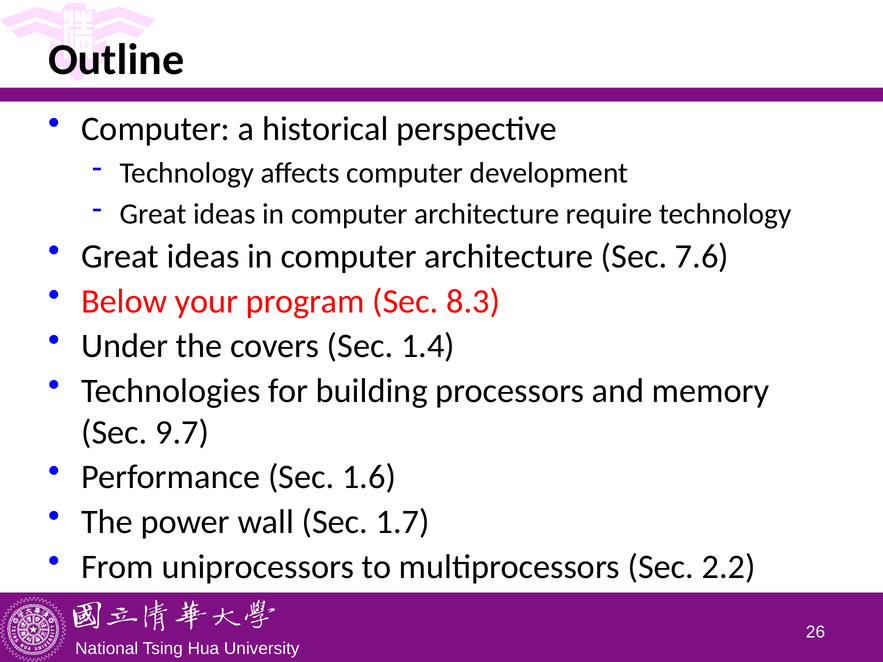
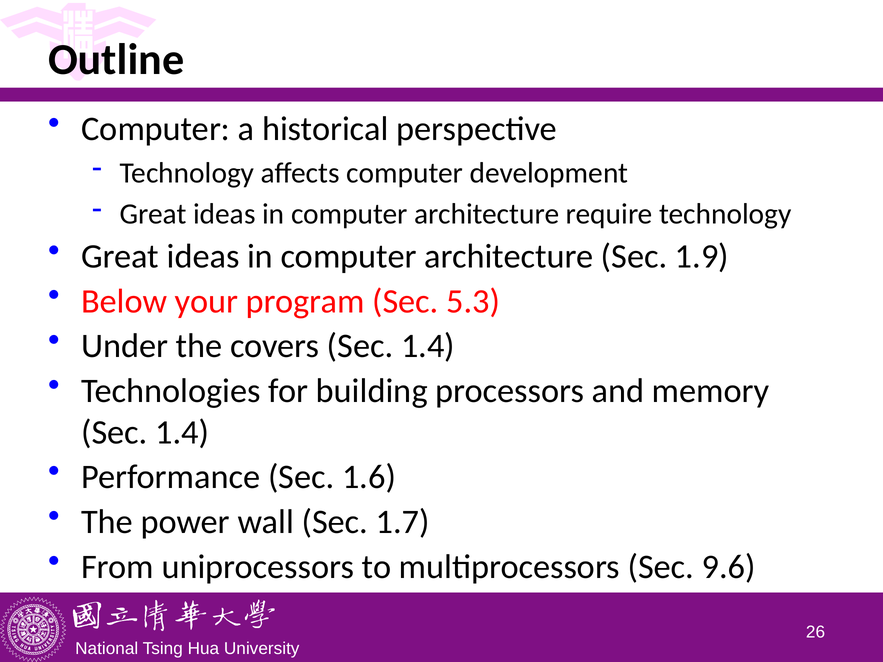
7.6: 7.6 -> 1.9 (702, 256)
8.3: 8.3 -> 5.3 (473, 301)
9.7: 9.7 -> 1.4 (182, 432)
2.2: 2.2 -> 9.6 (729, 567)
